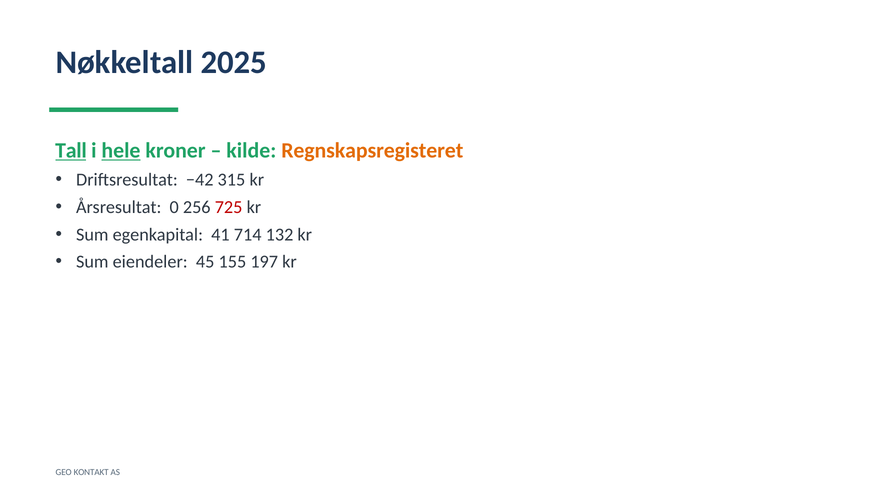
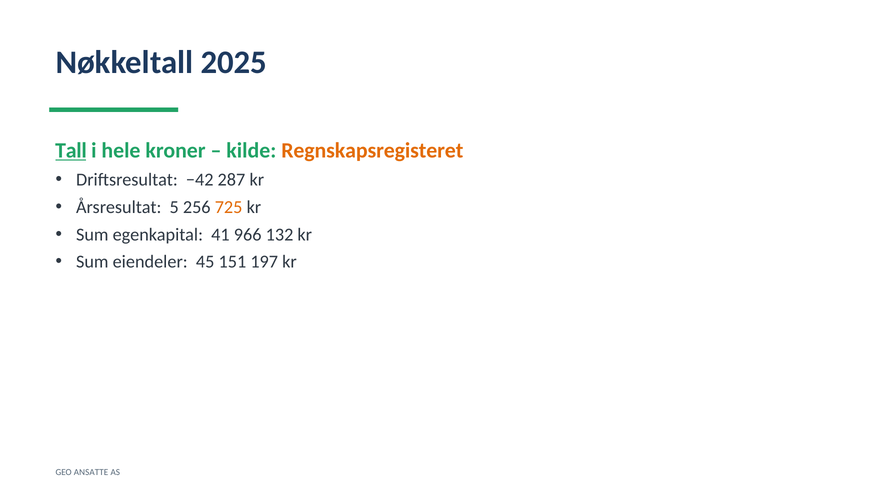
hele underline: present -> none (121, 150)
315: 315 -> 287 (231, 180)
0: 0 -> 5 (174, 207)
725 colour: red -> orange (229, 207)
714: 714 -> 966 (248, 234)
155: 155 -> 151 (232, 262)
KONTAKT: KONTAKT -> ANSATTE (91, 472)
